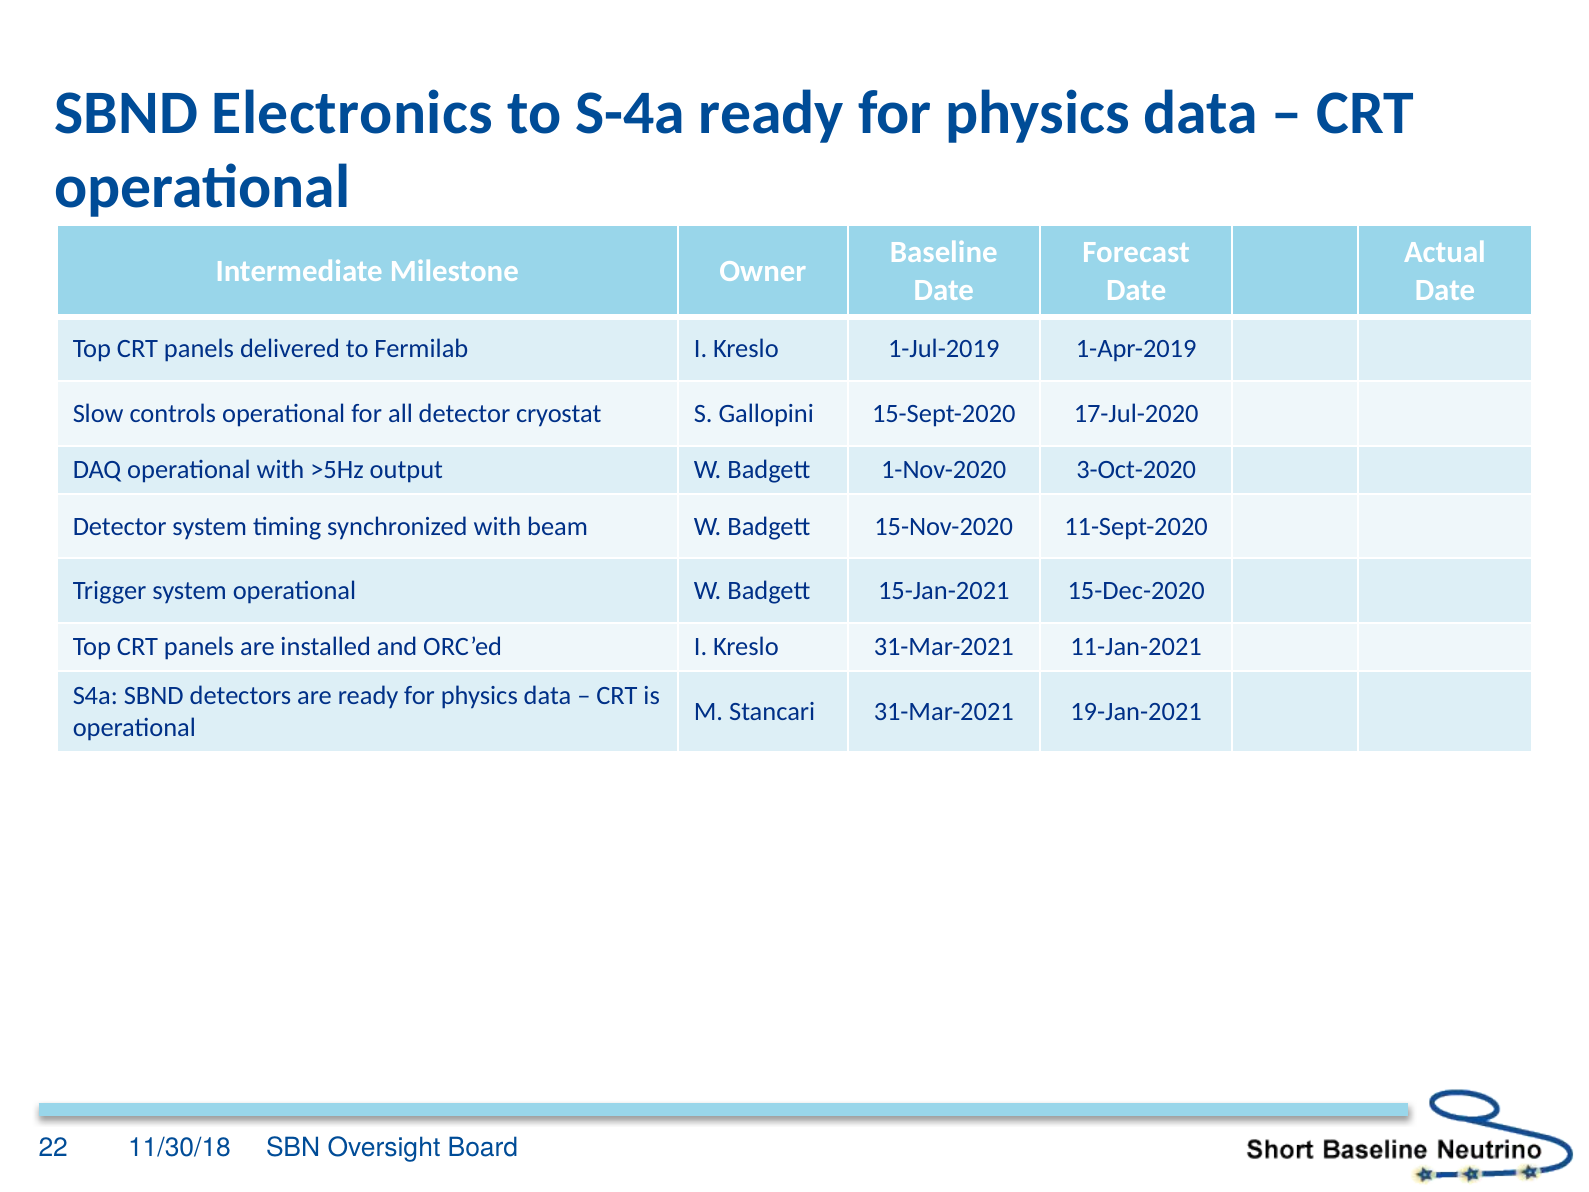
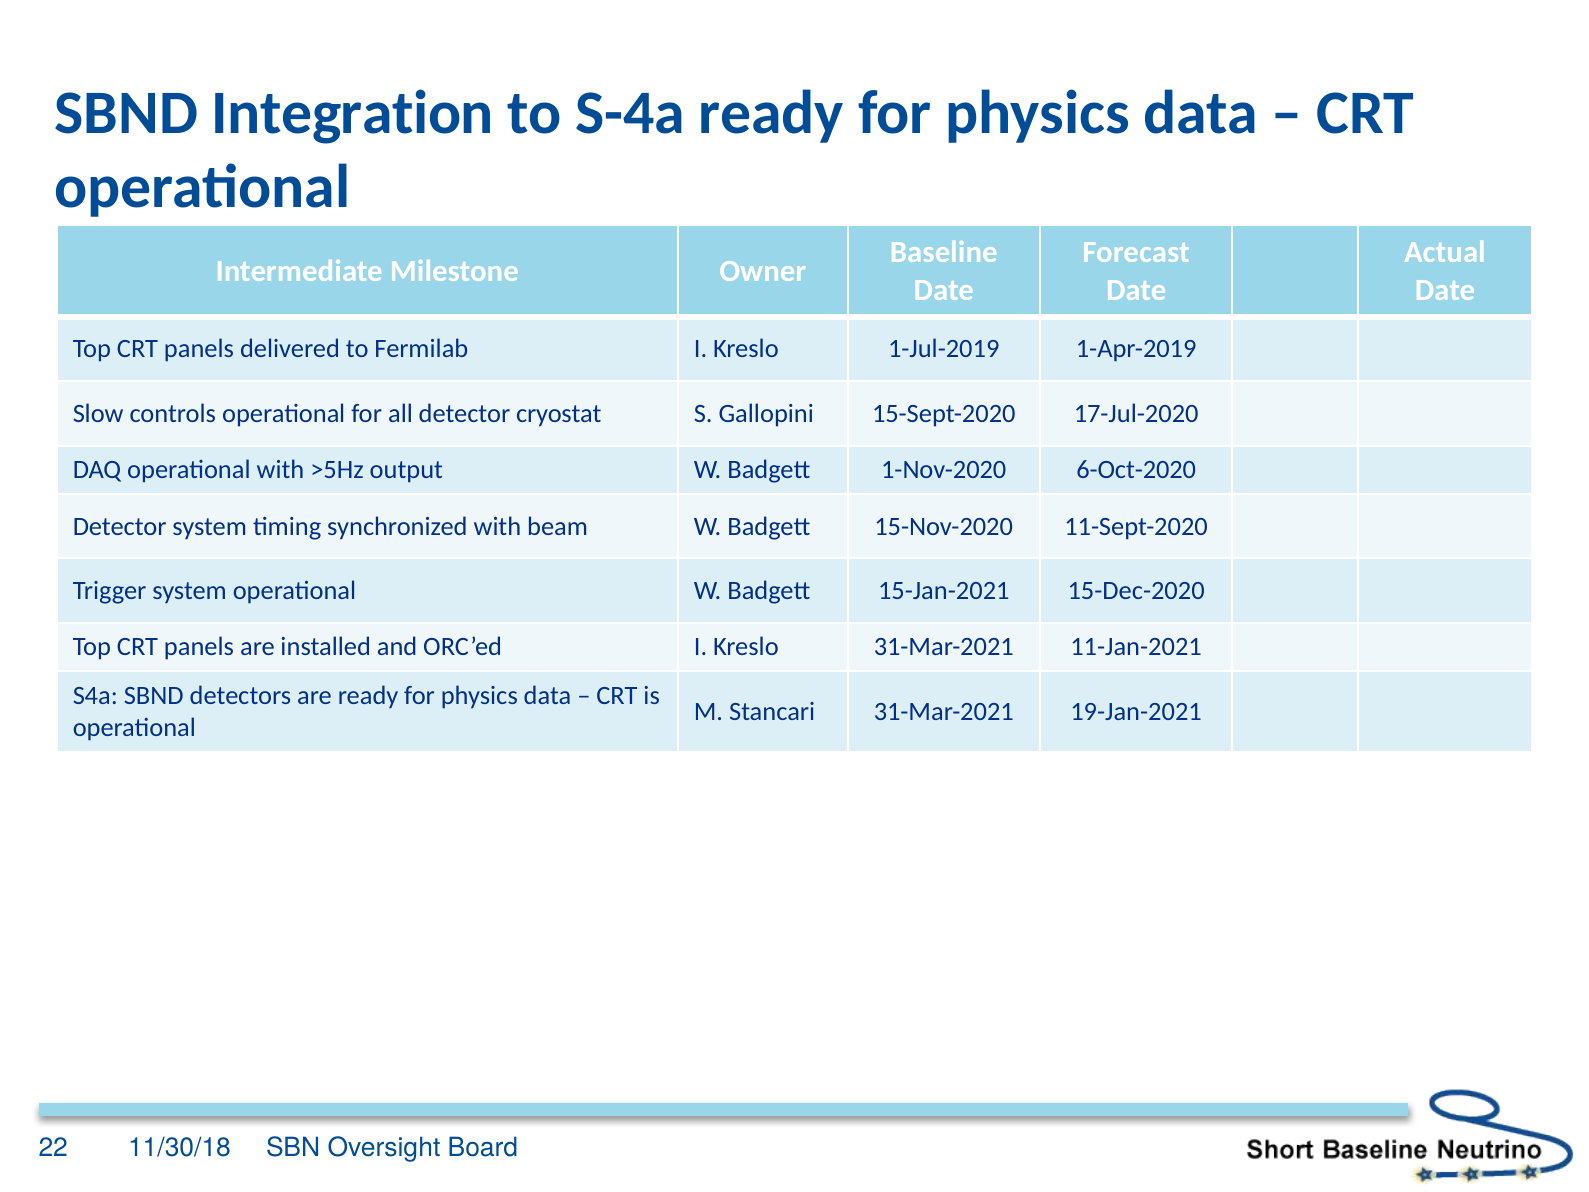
Electronics: Electronics -> Integration (353, 113)
3-Oct-2020: 3-Oct-2020 -> 6-Oct-2020 (1136, 470)
